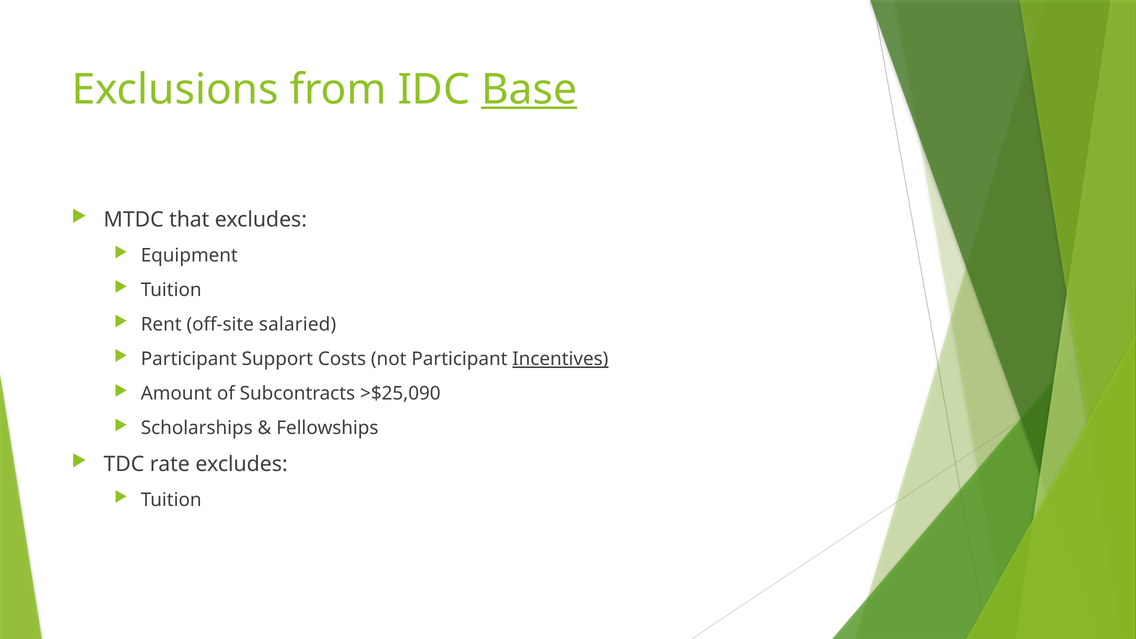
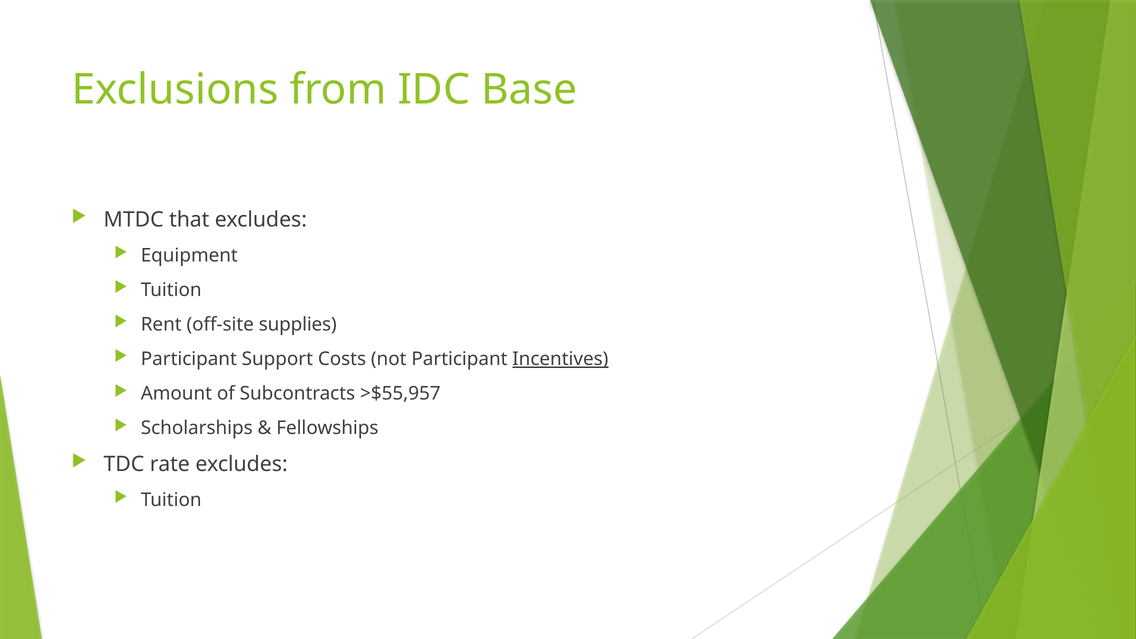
Base underline: present -> none (529, 90)
salaried: salaried -> supplies (298, 325)
>$25,090: >$25,090 -> >$55,957 (400, 394)
